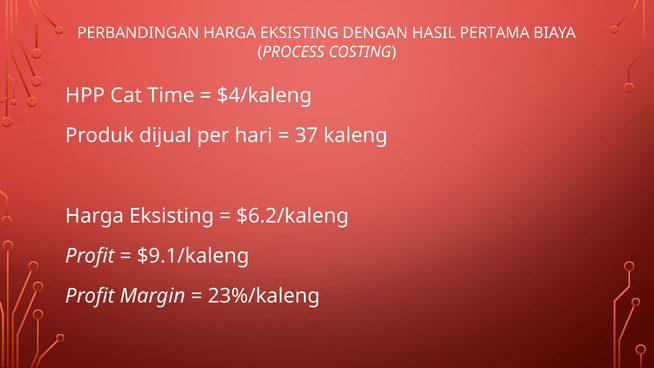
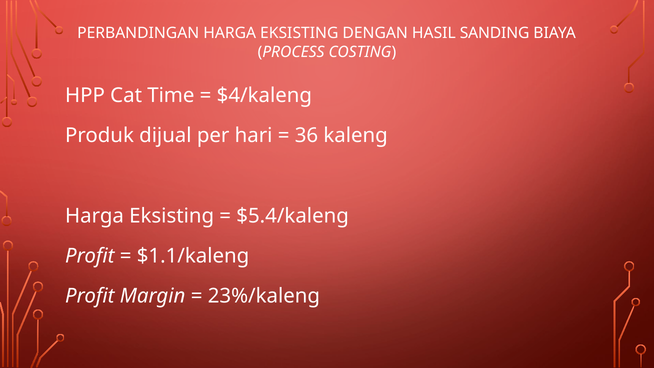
PERTAMA: PERTAMA -> SANDING (495, 33)
37: 37 -> 36 (306, 136)
$6.2/kaleng: $6.2/kaleng -> $5.4/kaleng (293, 216)
$9.1/kaleng: $9.1/kaleng -> $1.1/kaleng (193, 256)
